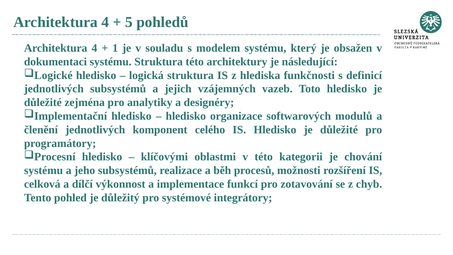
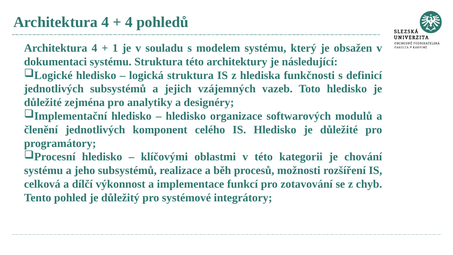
5: 5 -> 4 (129, 22)
